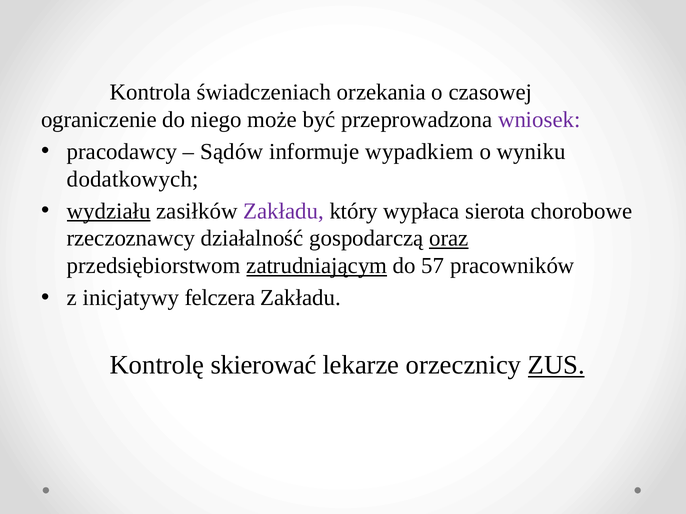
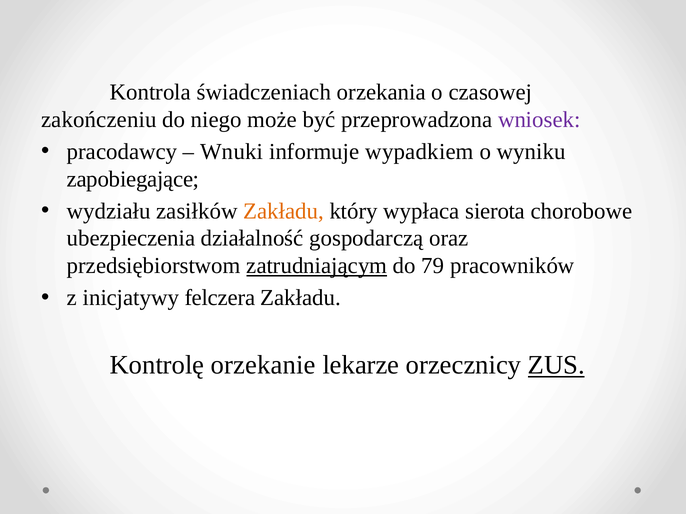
ograniczenie: ograniczenie -> zakończeniu (99, 120)
Sądów: Sądów -> Wnuki (232, 152)
dodatkowych: dodatkowych -> zapobiegające (133, 179)
wydziału underline: present -> none (109, 211)
Zakładu colour: purple -> orange (284, 211)
rzeczoznawcy: rzeczoznawcy -> ubezpieczenia (131, 239)
oraz underline: present -> none (449, 239)
57: 57 -> 79 (433, 266)
skierować: skierować -> orzekanie (263, 365)
